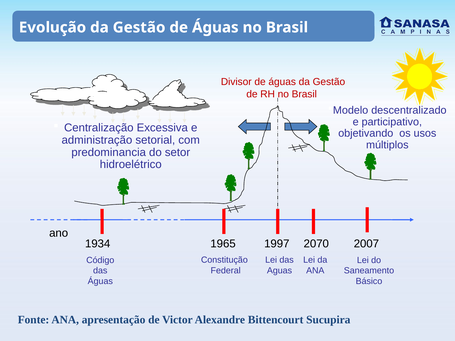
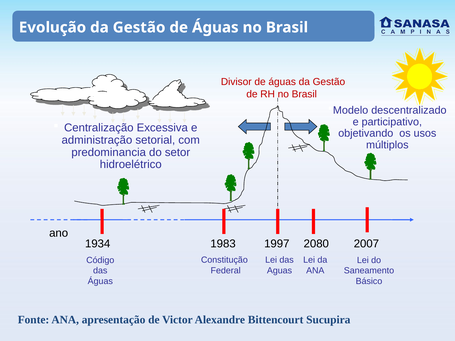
1965: 1965 -> 1983 (223, 244)
2070: 2070 -> 2080 (316, 244)
